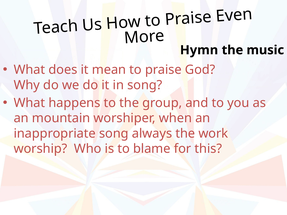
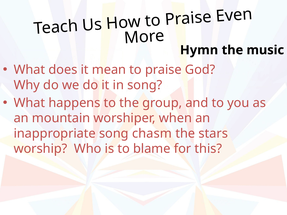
always: always -> chasm (152, 134)
work: work -> stars (213, 134)
